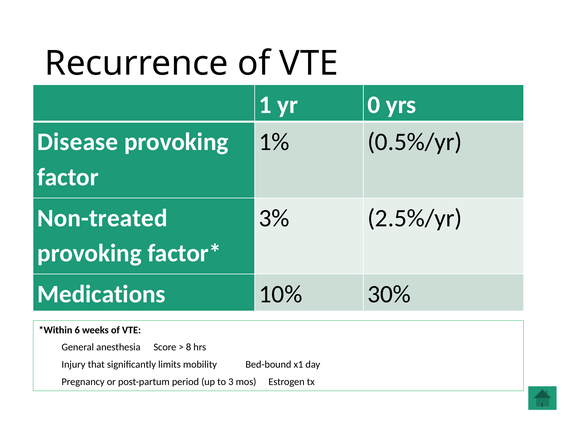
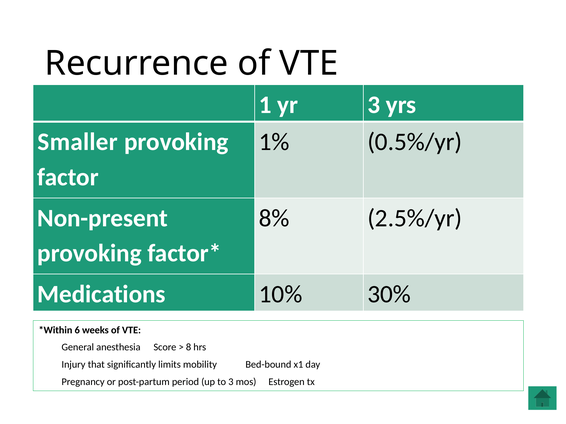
yr 0: 0 -> 3 (374, 105)
Disease: Disease -> Smaller (78, 142)
Non-treated: Non-treated -> Non-present (103, 218)
3%: 3% -> 8% (274, 218)
